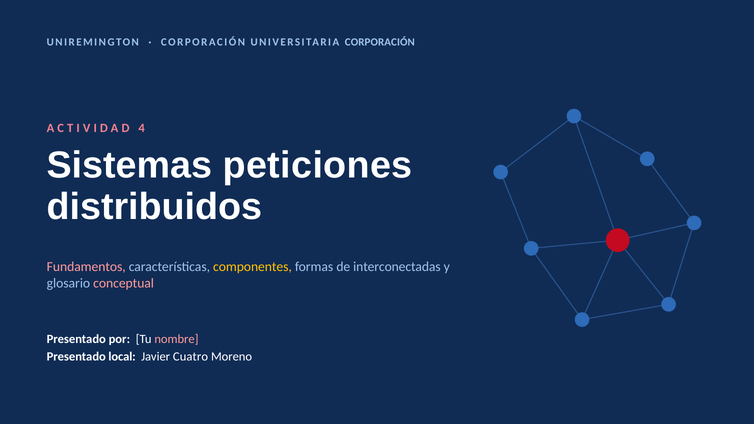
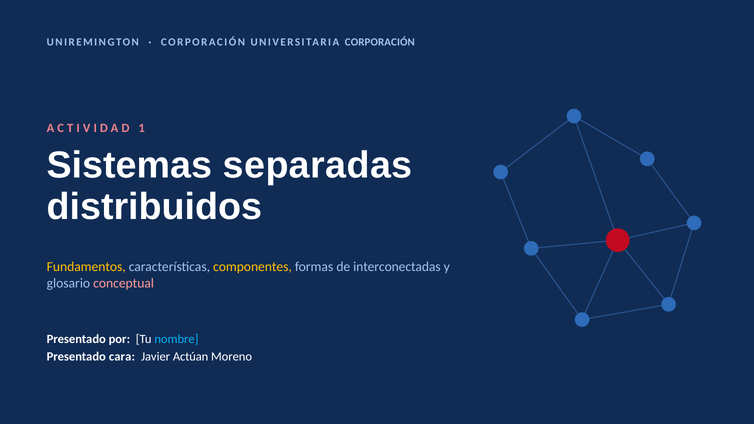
4: 4 -> 1 (142, 128)
peticiones: peticiones -> separadas (318, 165)
Fundamentos colour: pink -> yellow (86, 267)
nombre colour: pink -> light blue (176, 339)
local: local -> cara (122, 357)
Cuatro: Cuatro -> Actúan (191, 357)
